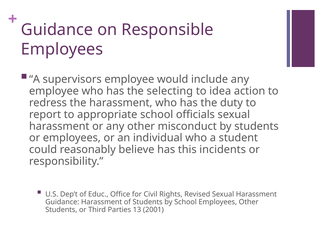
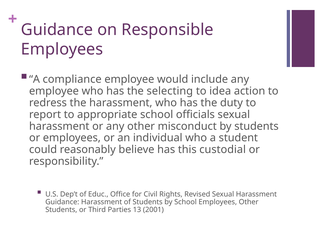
supervisors: supervisors -> compliance (72, 79)
incidents: incidents -> custodial (223, 149)
